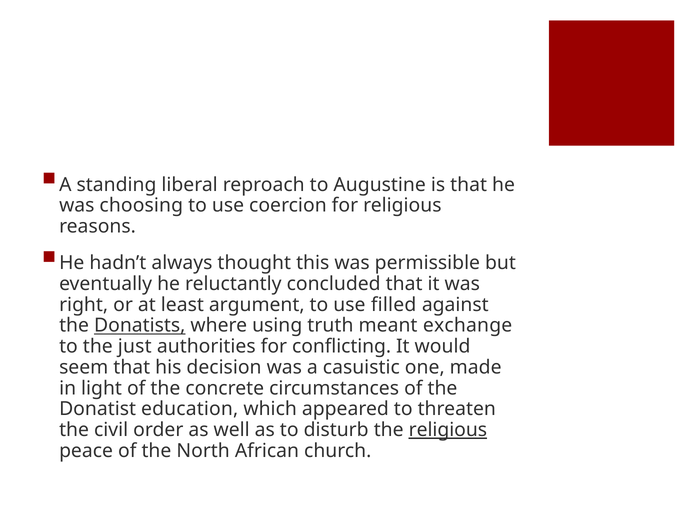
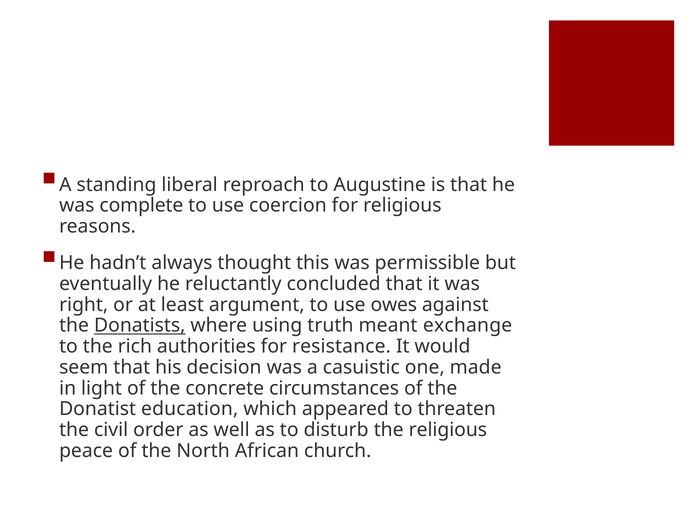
choosing: choosing -> complete (141, 206)
filled: filled -> owes (394, 305)
just: just -> rich (135, 346)
conflicting: conflicting -> resistance (341, 346)
religious underline: present -> none (448, 430)
